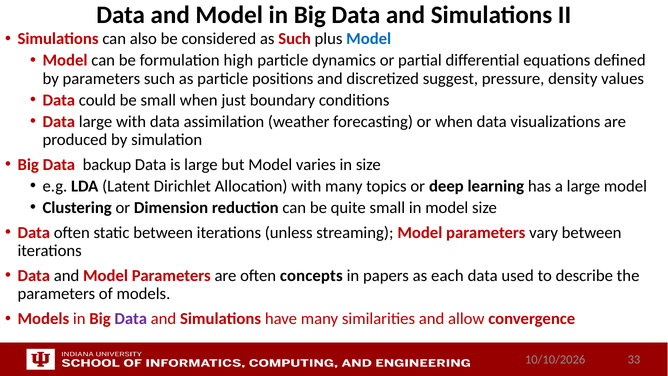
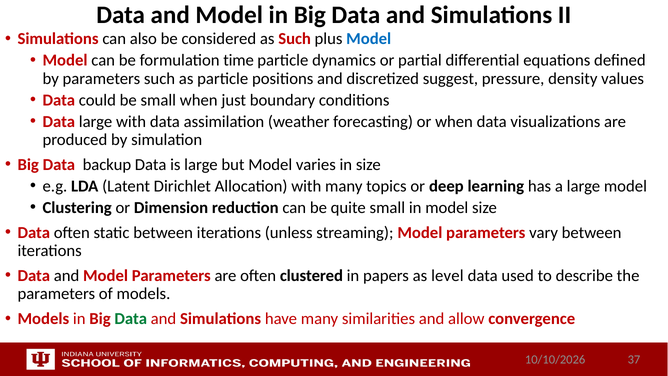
high: high -> time (239, 60)
concepts: concepts -> clustered (311, 275)
each: each -> level (447, 275)
Data colour: purple -> green (131, 318)
33: 33 -> 37 (634, 359)
